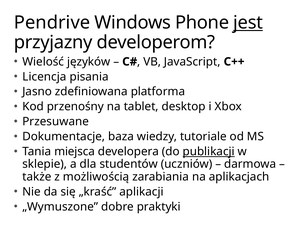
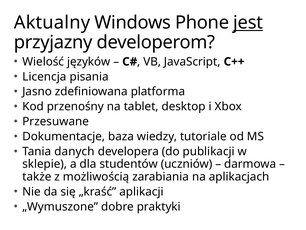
Pendrive: Pendrive -> Aktualny (52, 23)
miejsca: miejsca -> danych (74, 151)
publikacji underline: present -> none (209, 151)
